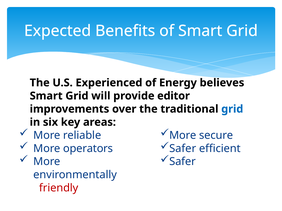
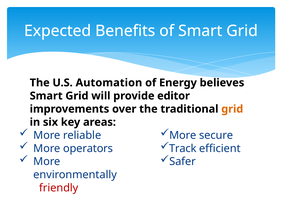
Experienced: Experienced -> Automation (109, 83)
grid colour: blue -> orange (232, 109)
Safer: Safer -> Track (183, 149)
